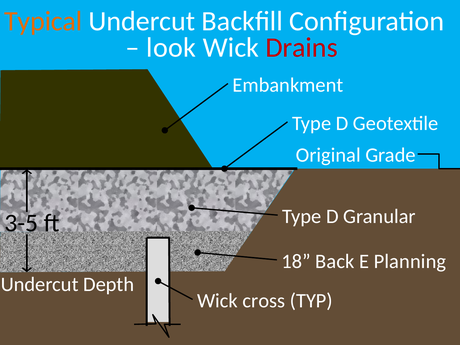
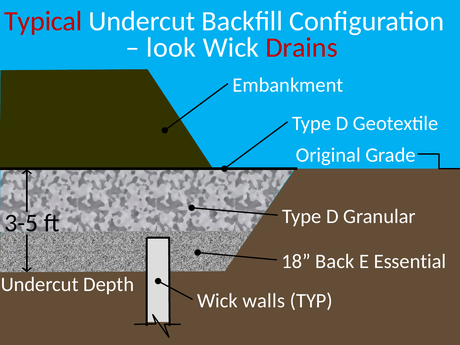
Typical colour: orange -> red (43, 21)
Planning: Planning -> Essential (410, 261)
cross: cross -> walls (264, 301)
